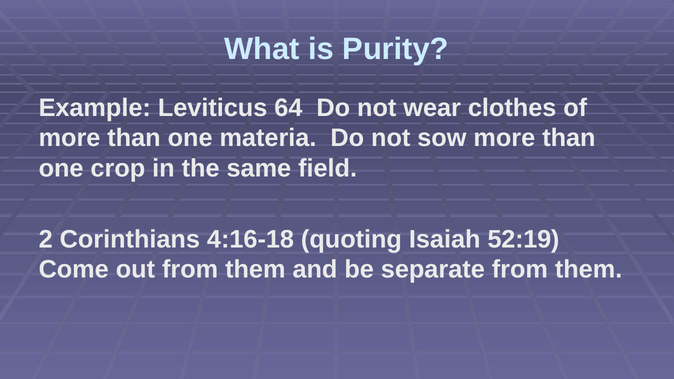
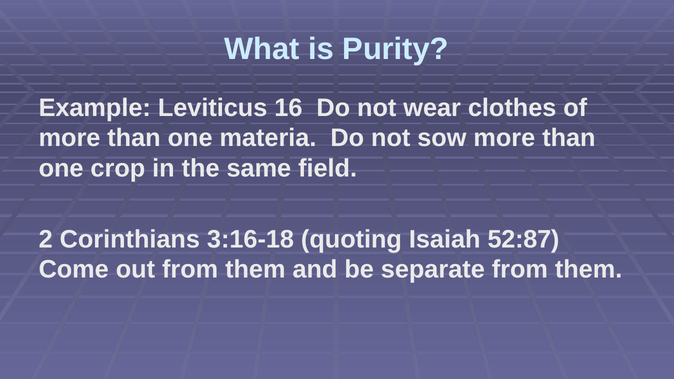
64: 64 -> 16 (288, 108)
4:16-18: 4:16-18 -> 3:16-18 (250, 239)
52:19: 52:19 -> 52:87 (523, 239)
